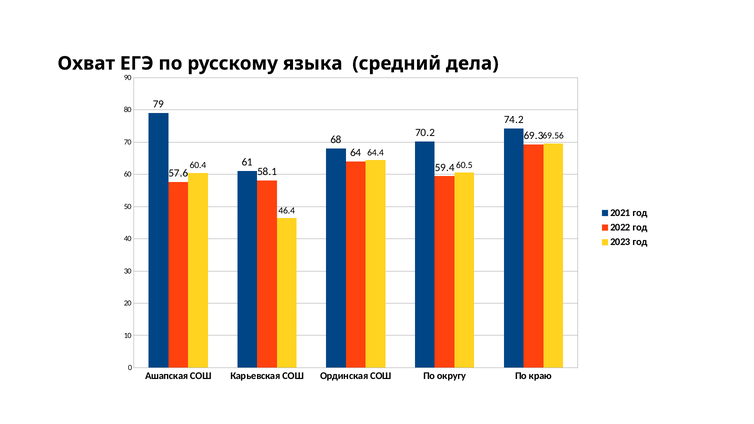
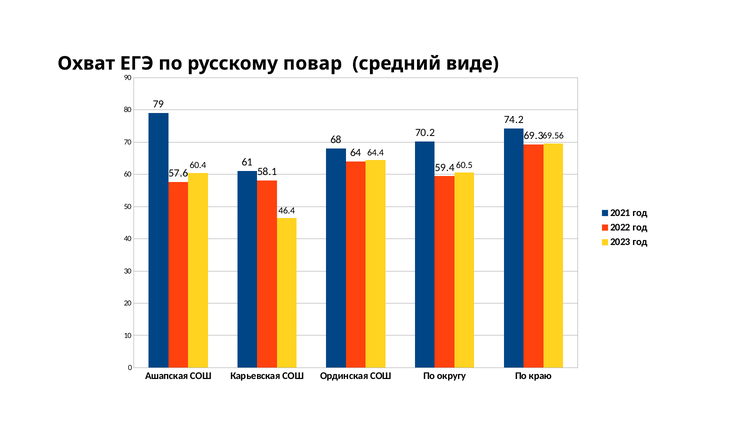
языка: языка -> повар (313, 63)
дела: дела -> виде (472, 63)
